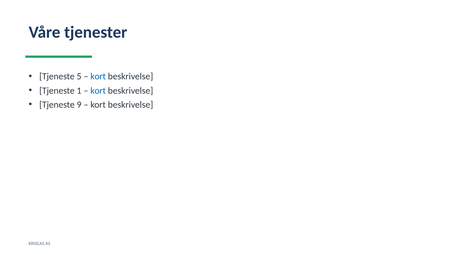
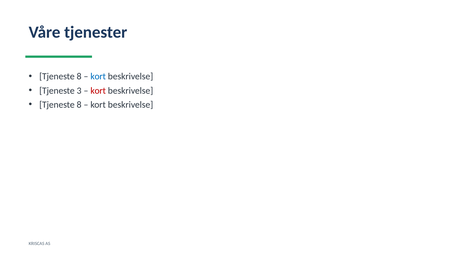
5: 5 -> 8 (79, 76)
1: 1 -> 3 (79, 90)
kort colour: blue -> red (98, 90)
9: 9 -> 8 (79, 105)
